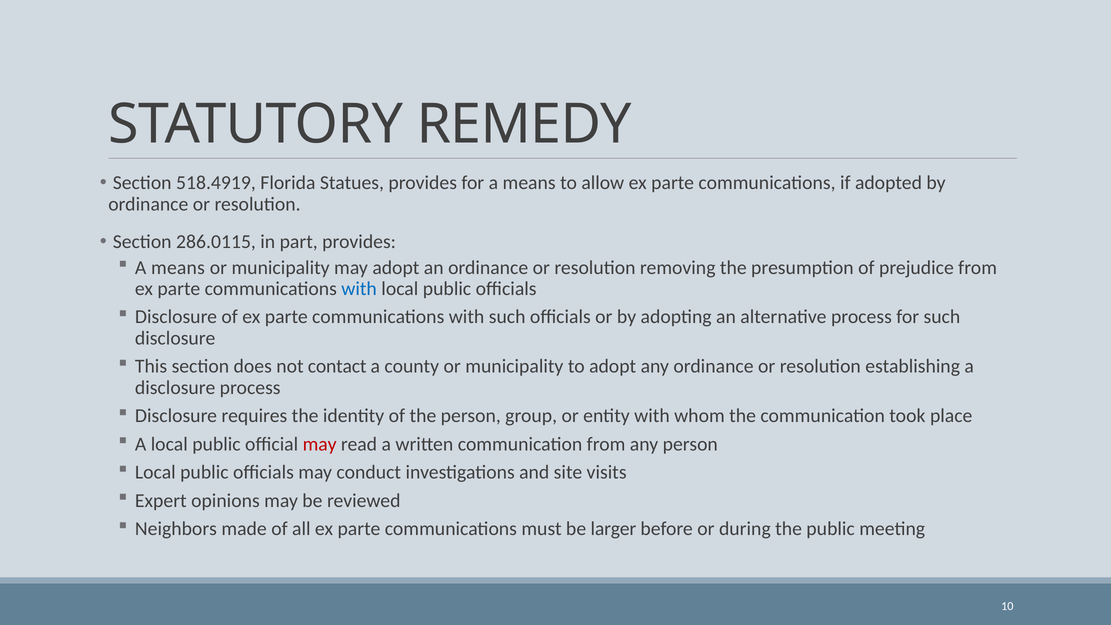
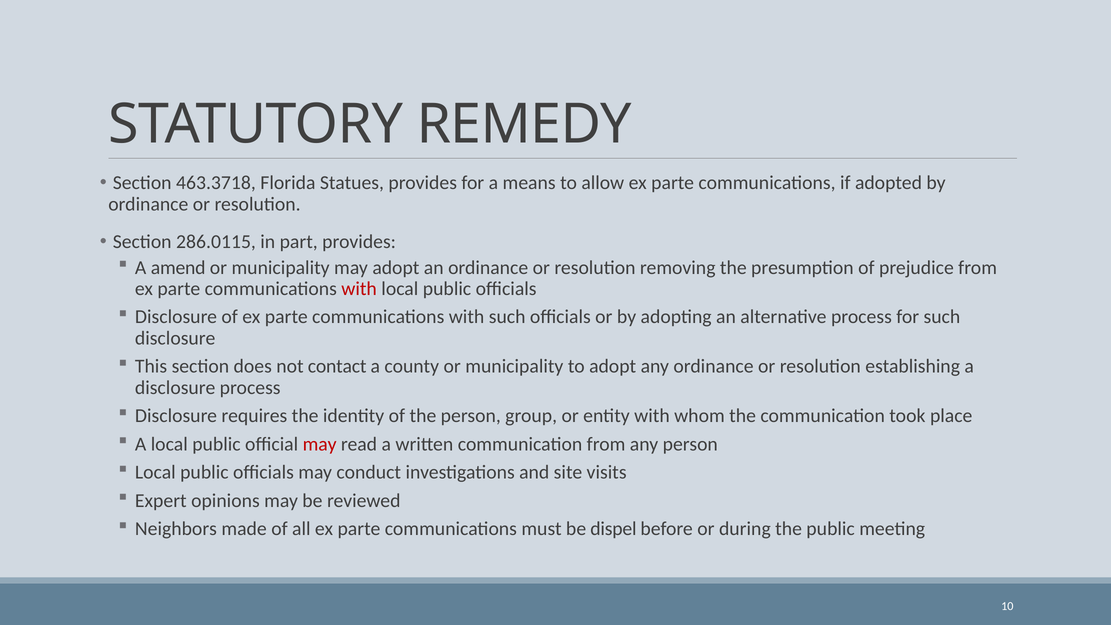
518.4919: 518.4919 -> 463.3718 (216, 183)
means: means -> amend (178, 267)
with colour: blue -> red (359, 289)
larger: larger -> dispel (613, 529)
